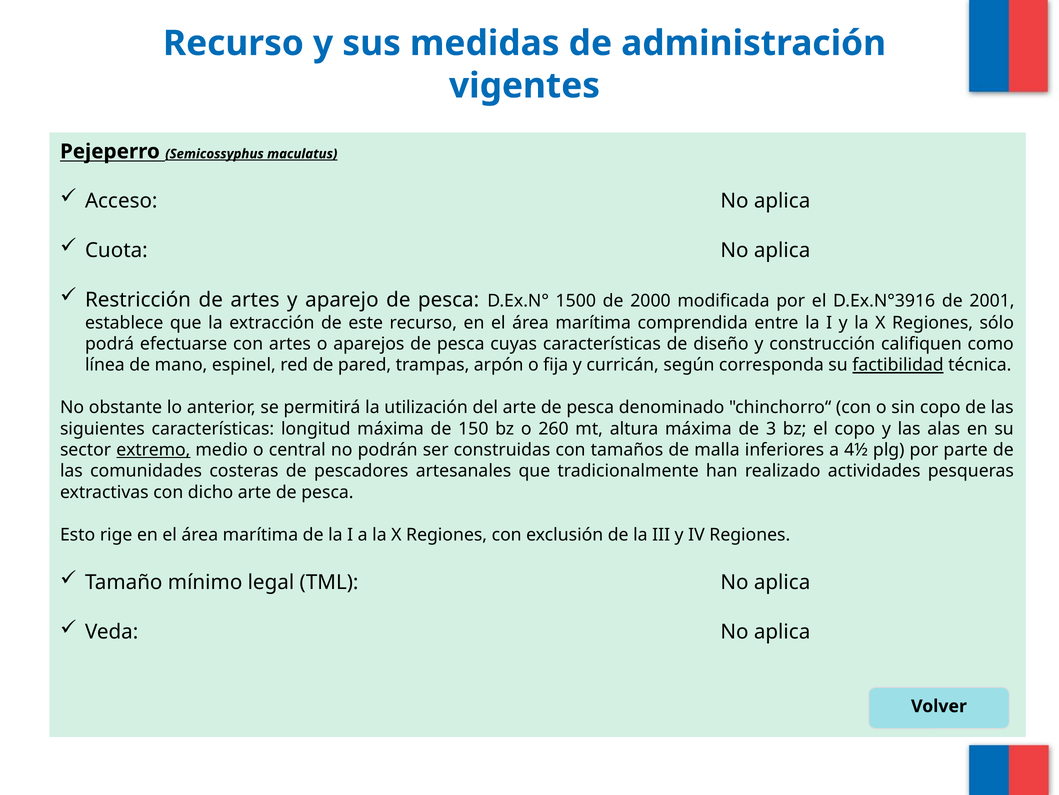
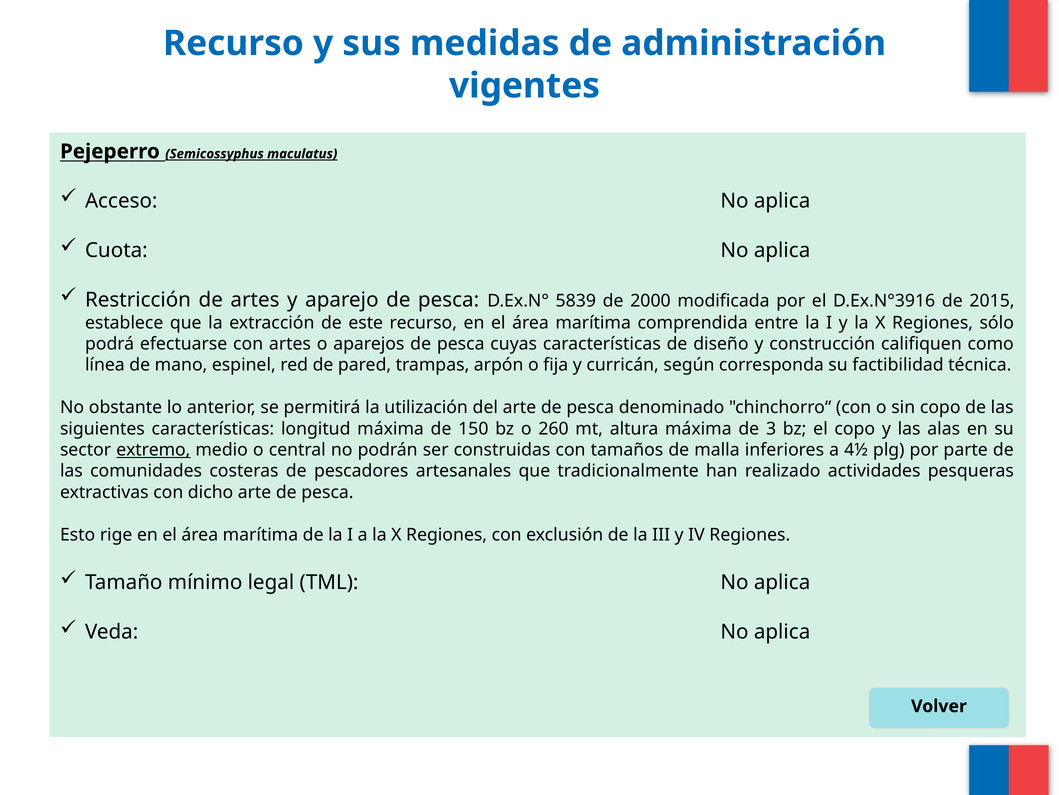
1500: 1500 -> 5839 (576, 301)
2001: 2001 -> 2015 (992, 301)
factibilidad underline: present -> none (898, 365)
